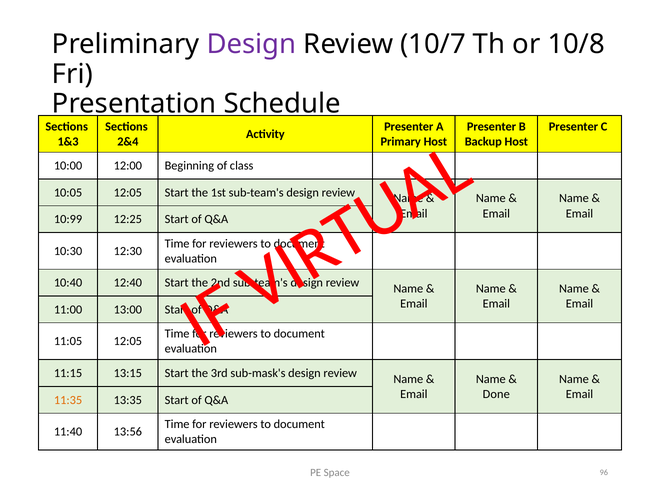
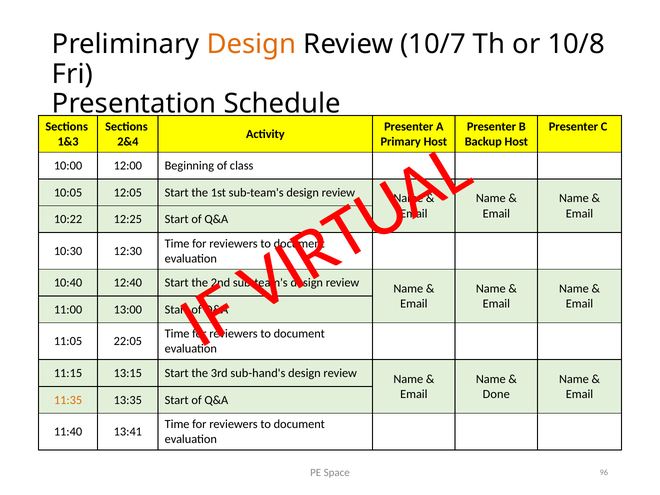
Design colour: purple -> orange (251, 44)
10:99: 10:99 -> 10:22 (68, 219)
11:05 12:05: 12:05 -> 22:05 (128, 341)
sub-mask's: sub-mask's -> sub-hand's (258, 373)
13:56: 13:56 -> 13:41 (128, 432)
